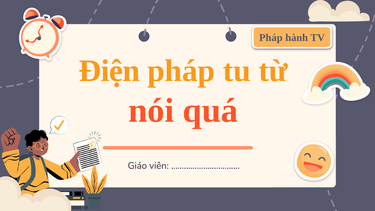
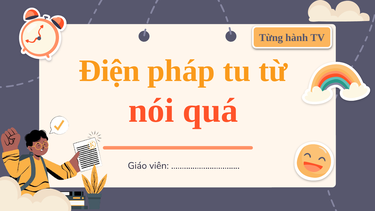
Pháp: Pháp -> Từng (271, 38)
